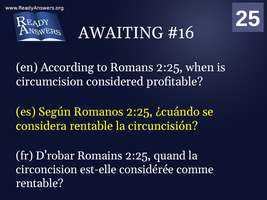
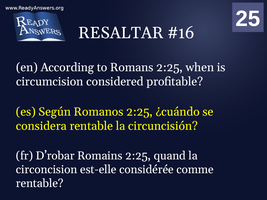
AWAITING: AWAITING -> RESALTAR (121, 33)
